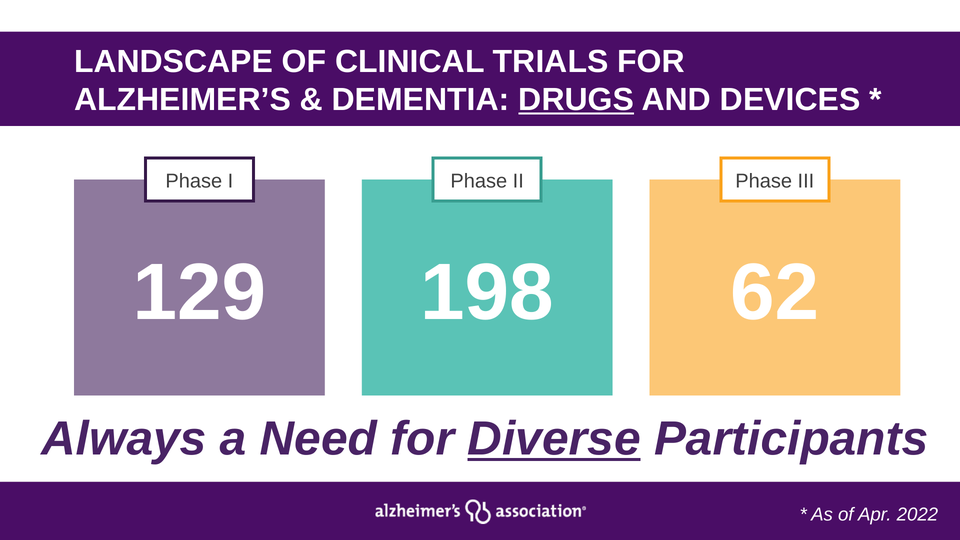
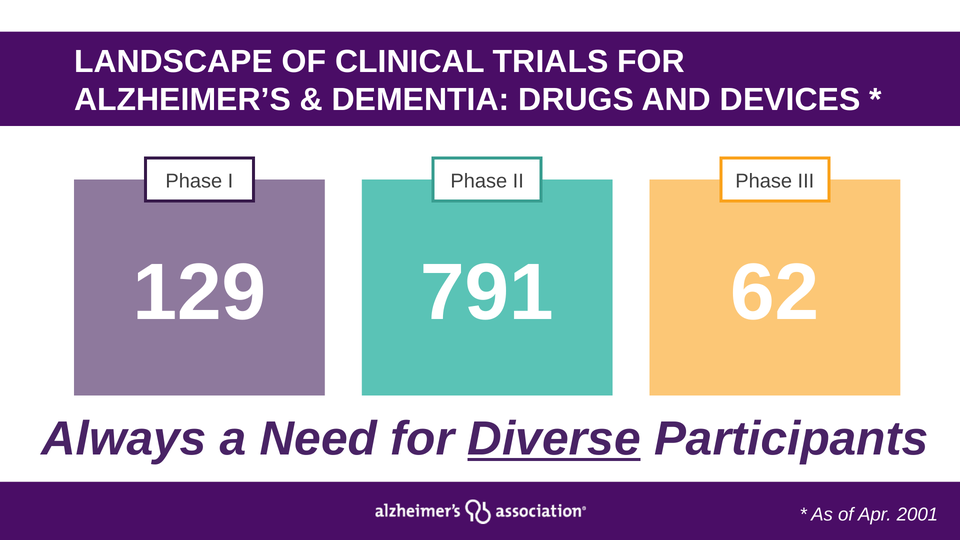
DRUGS underline: present -> none (576, 100)
198: 198 -> 791 (487, 293)
2022: 2022 -> 2001 (917, 514)
